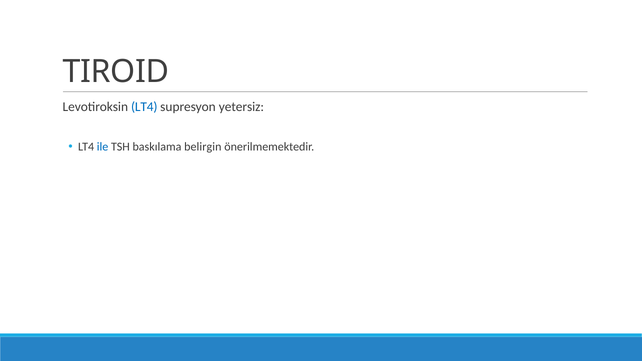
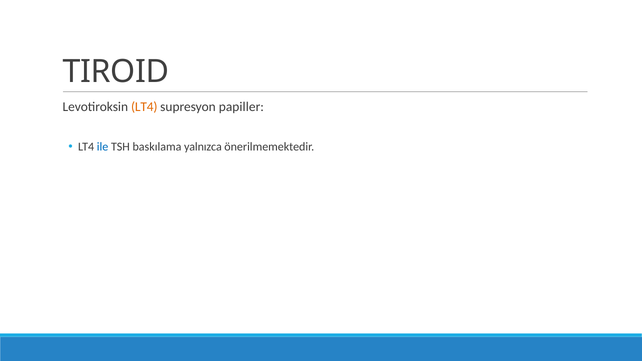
LT4 colour: blue -> orange (144, 107)
yetersiz: yetersiz -> papiller (241, 107)
belirgin: belirgin -> yalnızca (203, 147)
